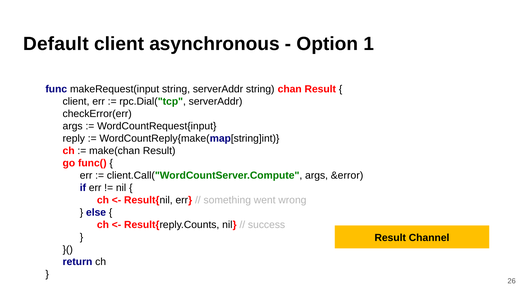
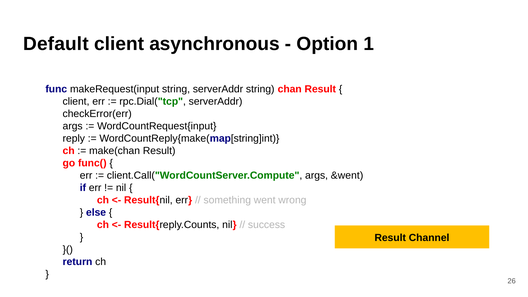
&error: &error -> &went (347, 175)
